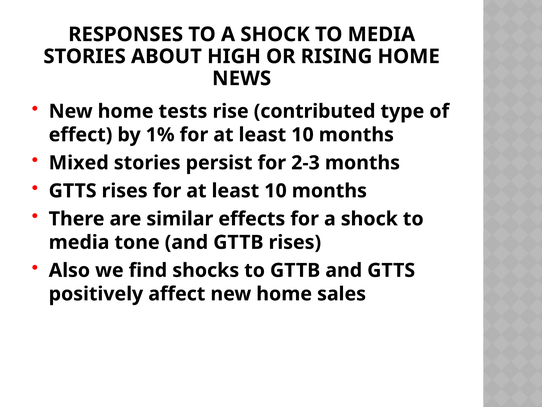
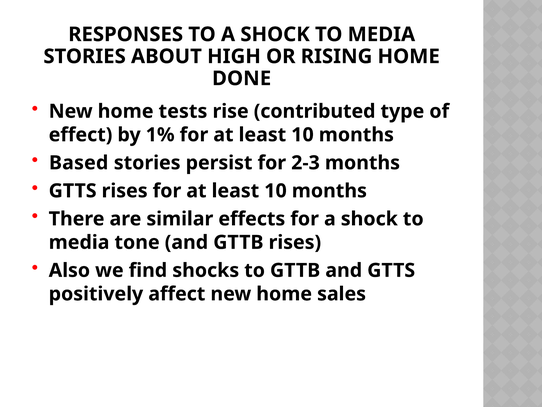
NEWS: NEWS -> DONE (242, 78)
Mixed: Mixed -> Based (79, 163)
